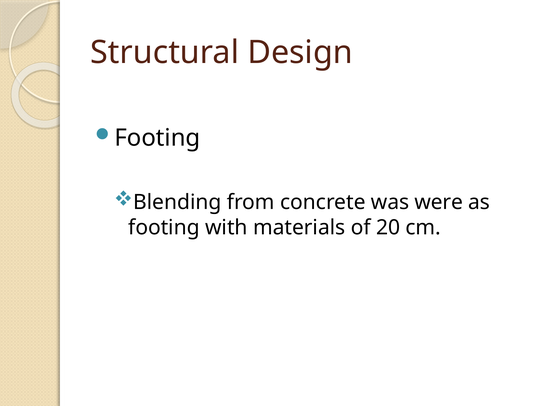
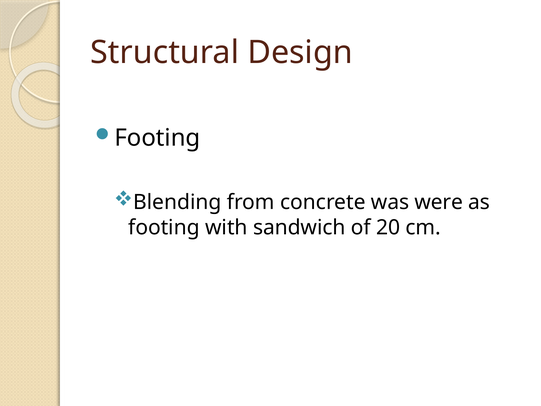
materials: materials -> sandwich (299, 227)
